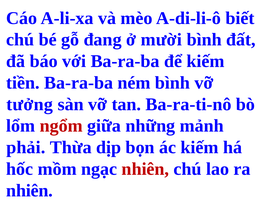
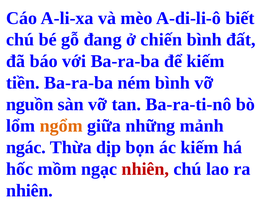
mười: mười -> chiến (161, 40)
tưởng: tưởng -> nguồn (30, 105)
ngổm colour: red -> orange (61, 126)
phải: phải -> ngác (26, 148)
